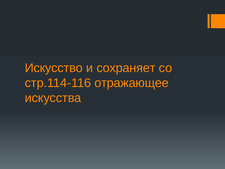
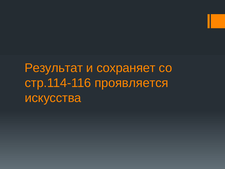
Искусство: Искусство -> Результат (54, 68)
отражающее: отражающее -> проявляется (131, 83)
